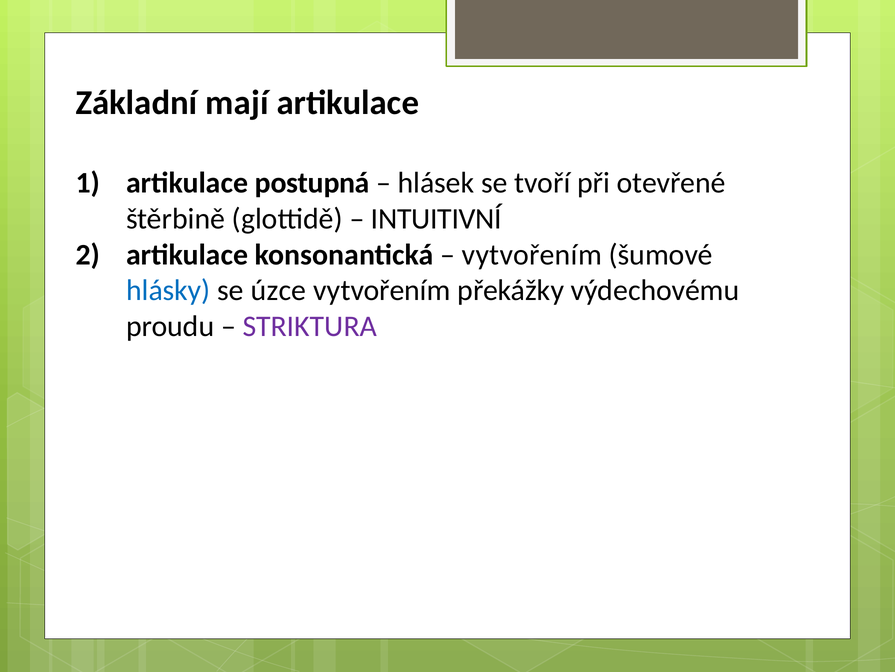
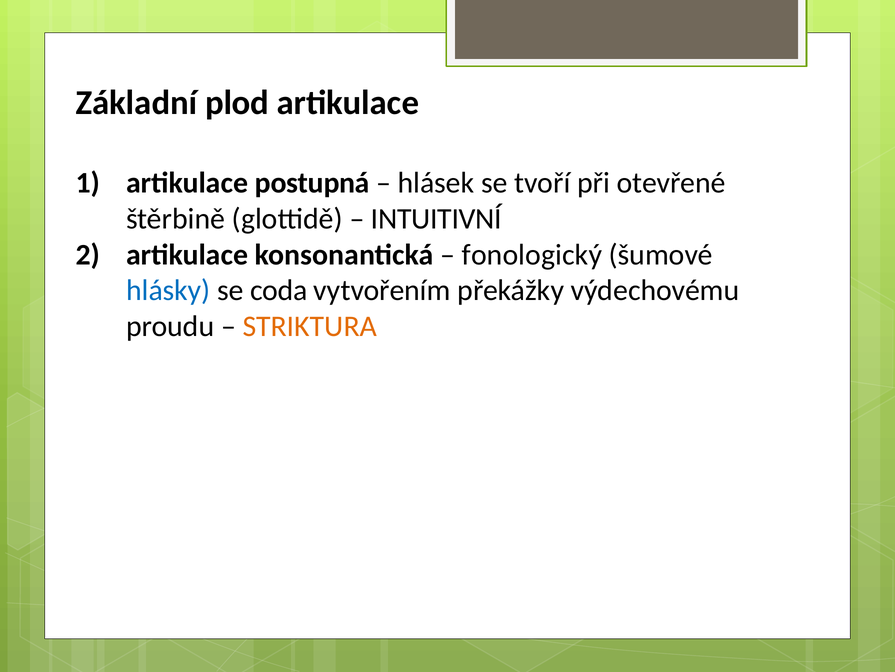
mají: mají -> plod (237, 103)
vytvořením: vytvořením -> fonologický (532, 254)
úzce: úzce -> coda (279, 290)
STRIKTURA colour: purple -> orange (310, 326)
